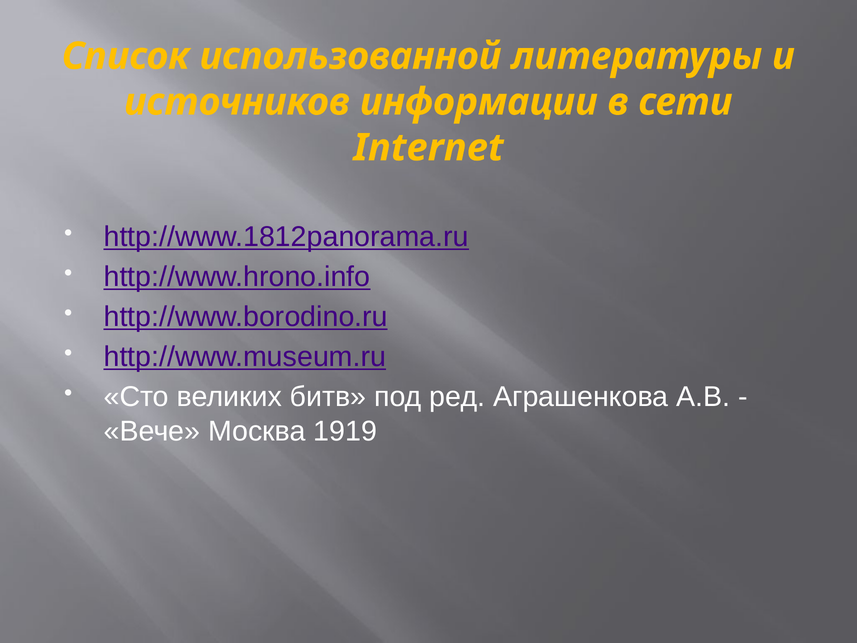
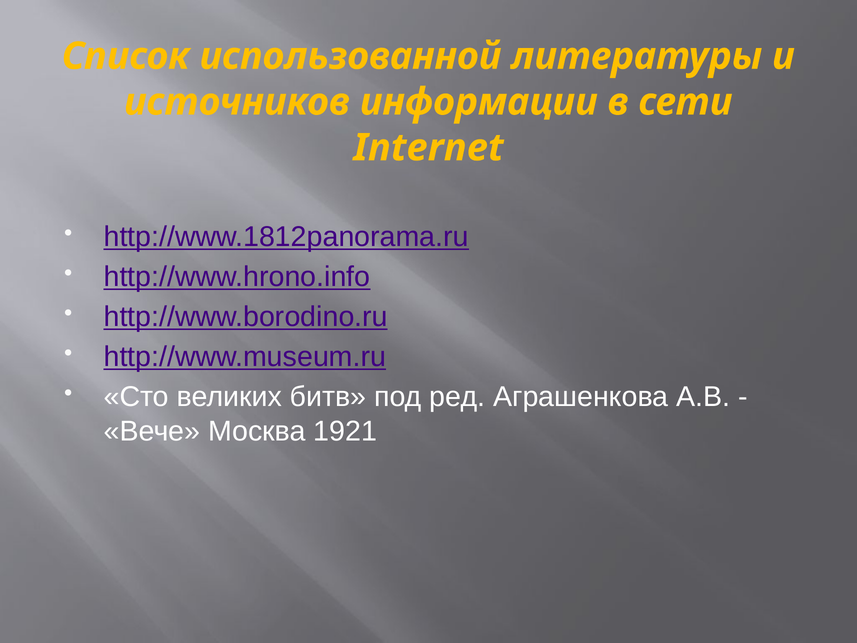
1919: 1919 -> 1921 (345, 431)
